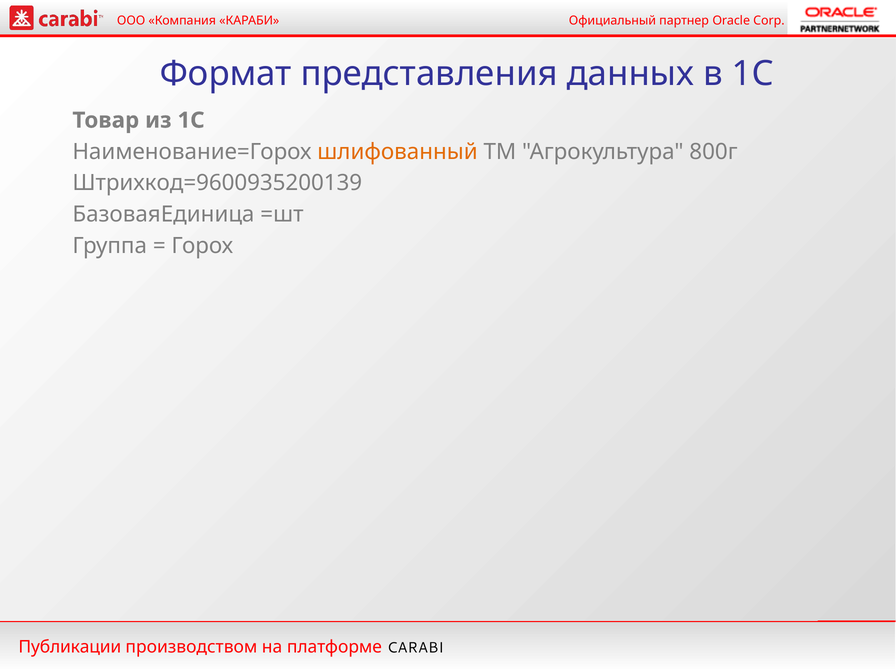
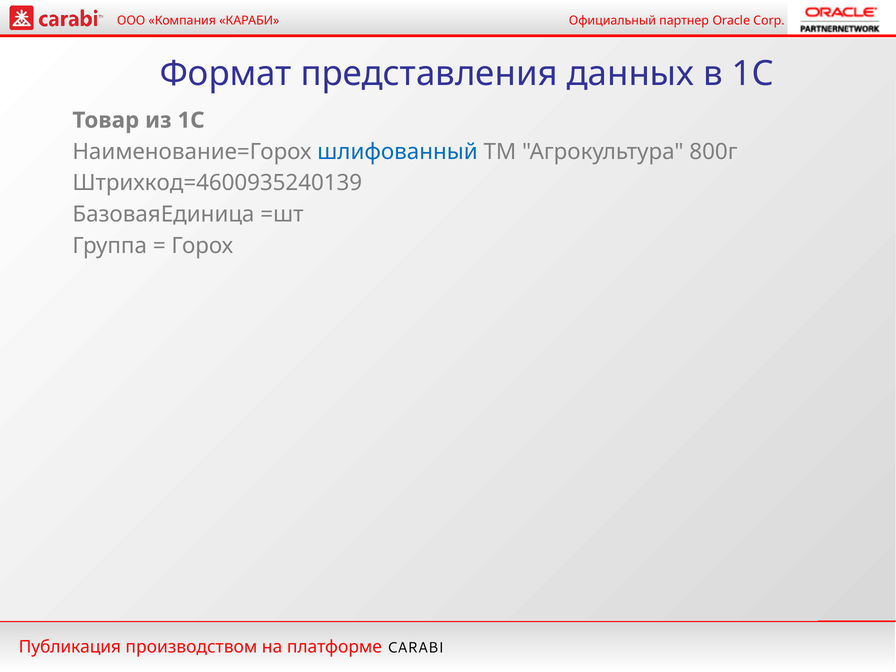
шлифованный colour: orange -> blue (398, 152)
Штрихкод=9600935200139: Штрихкод=9600935200139 -> Штрихкод=4600935240139 (217, 183)
Публикации: Публикации -> Публикация (70, 647)
